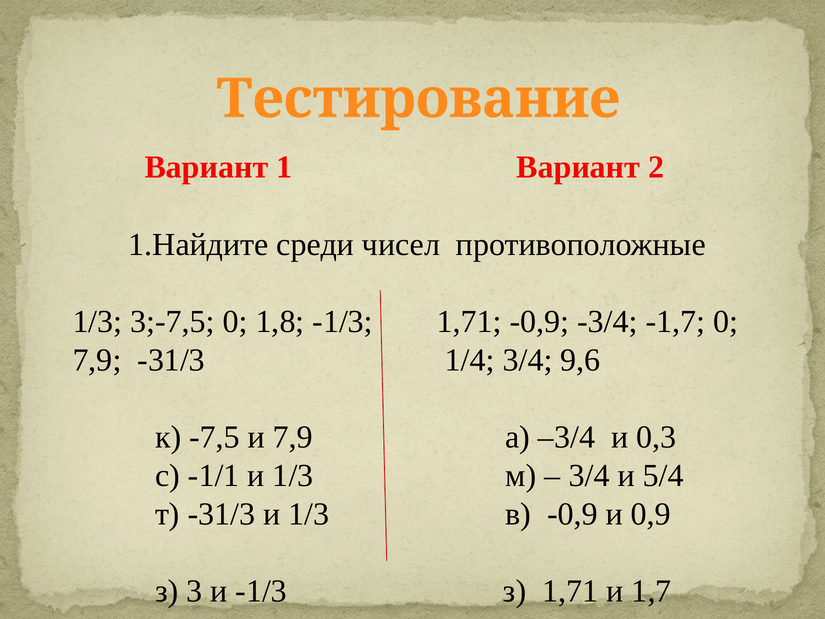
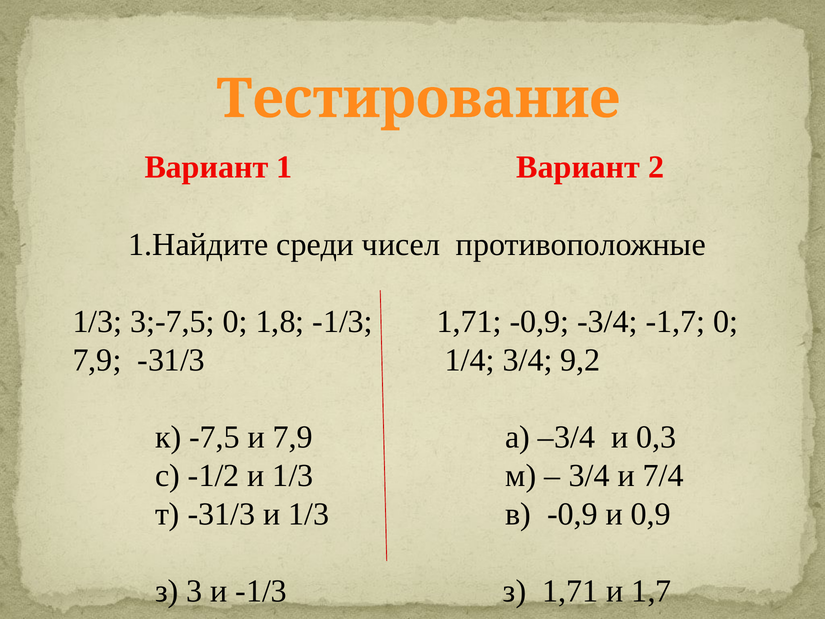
9,6: 9,6 -> 9,2 (580, 360)
-1/1: -1/1 -> -1/2 (214, 476)
5/4: 5/4 -> 7/4 (663, 476)
